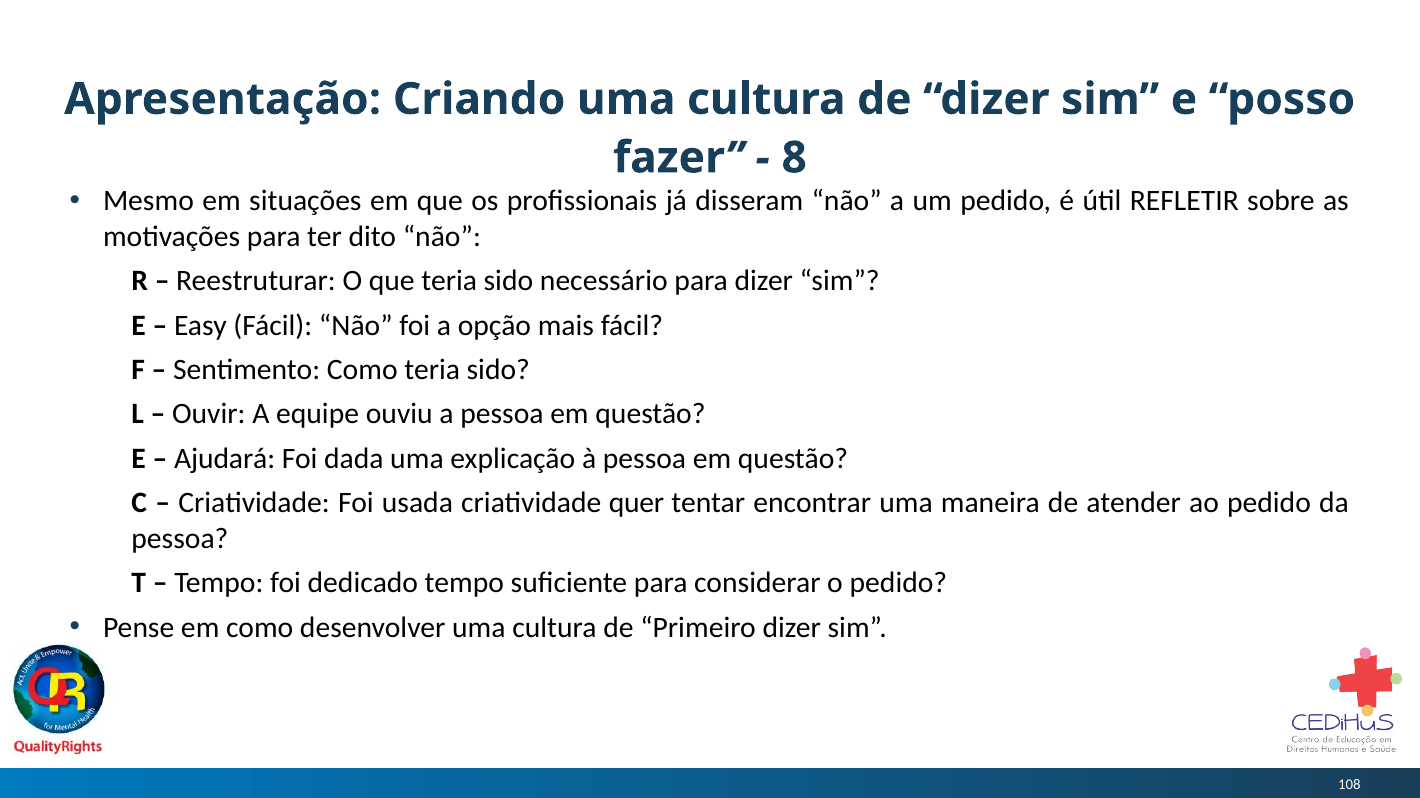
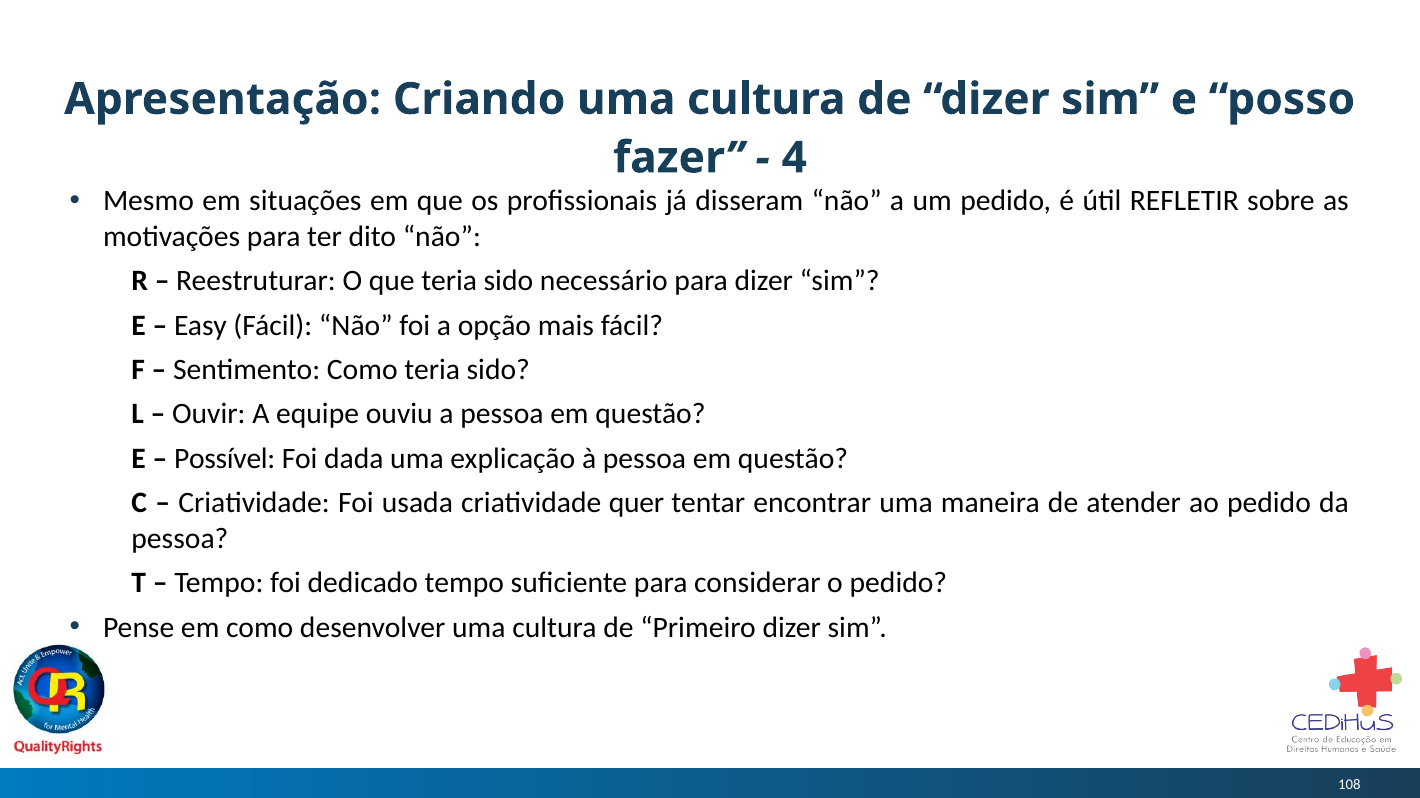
8: 8 -> 4 (794, 158)
Ajudará: Ajudará -> Possível (225, 459)
